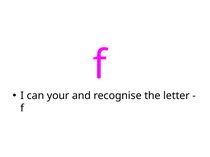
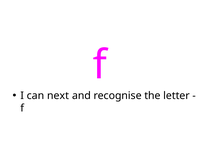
your: your -> next (58, 96)
